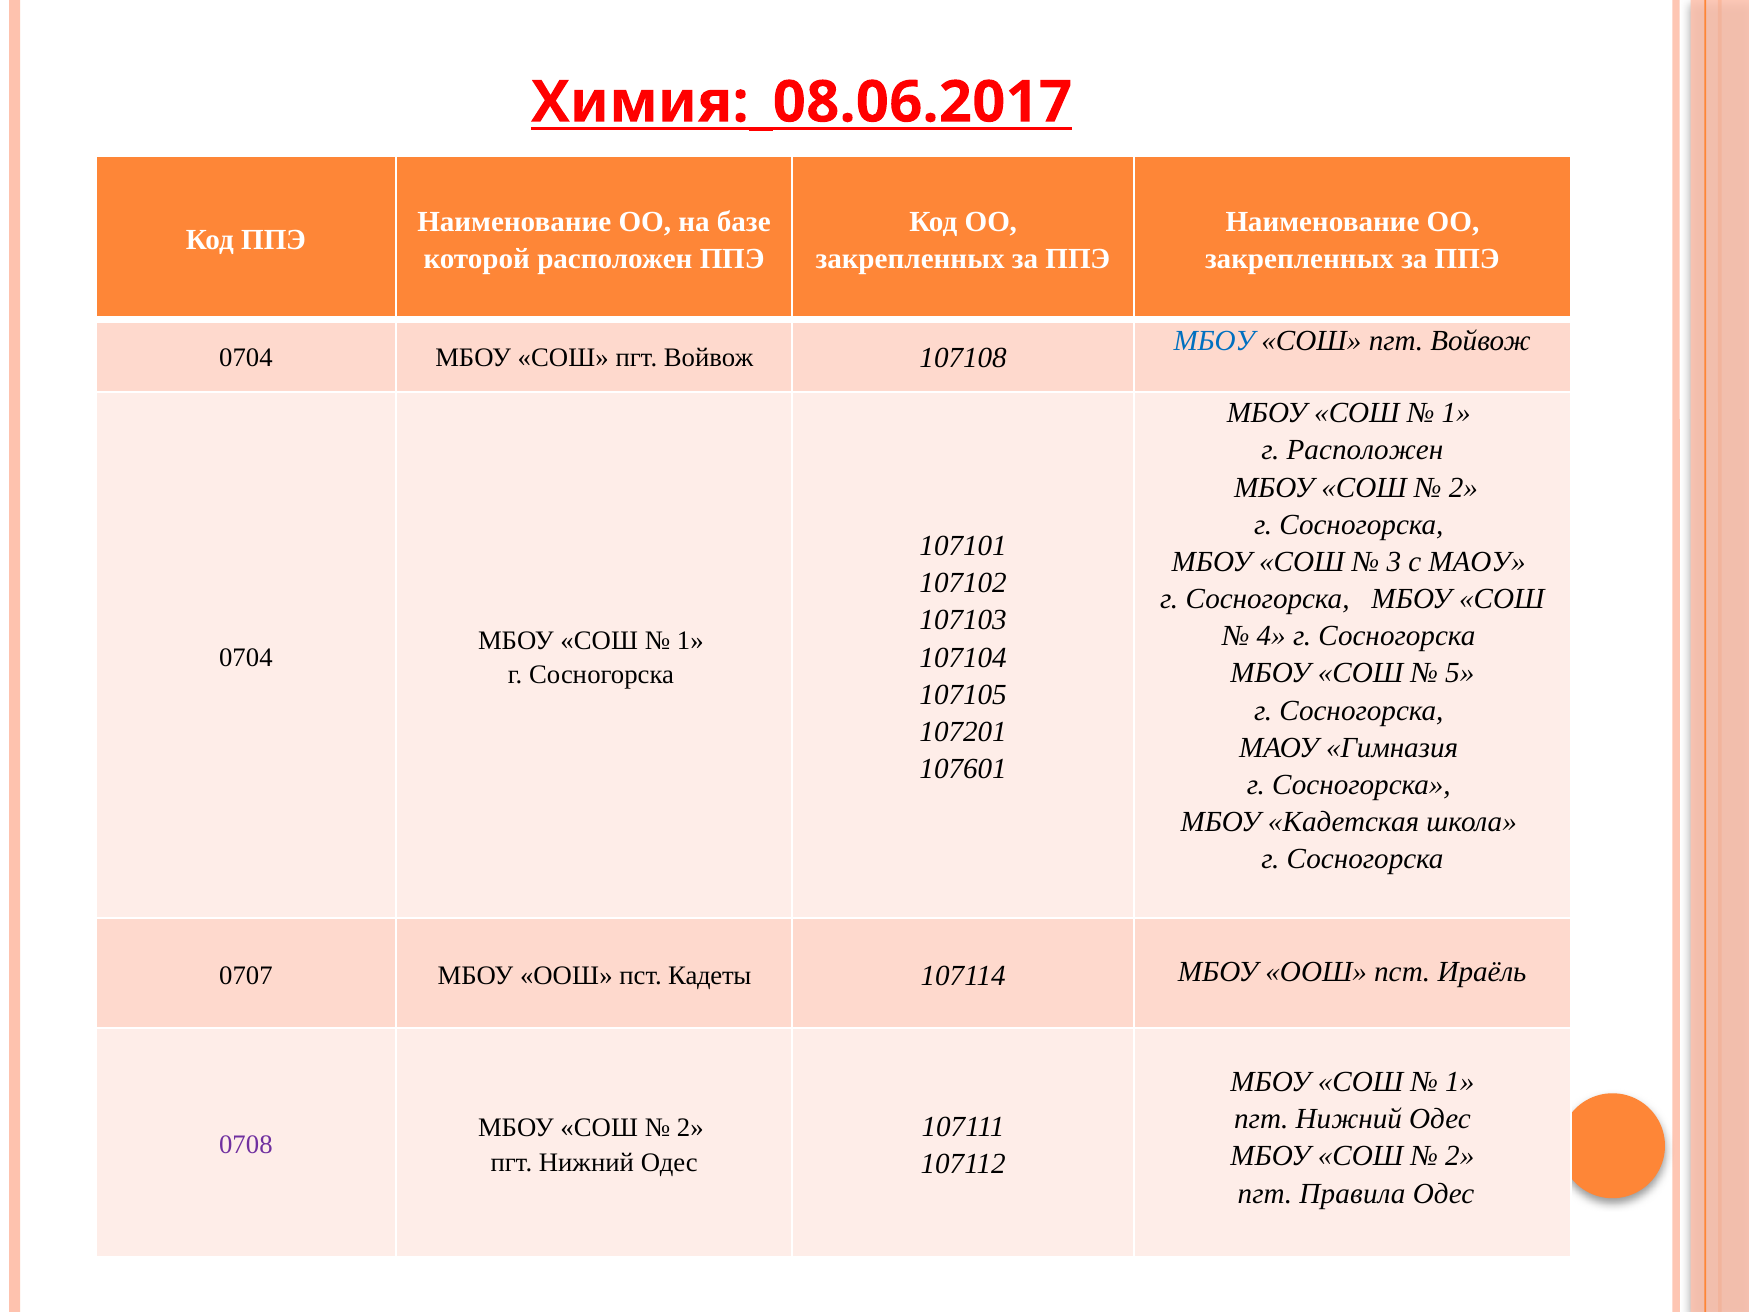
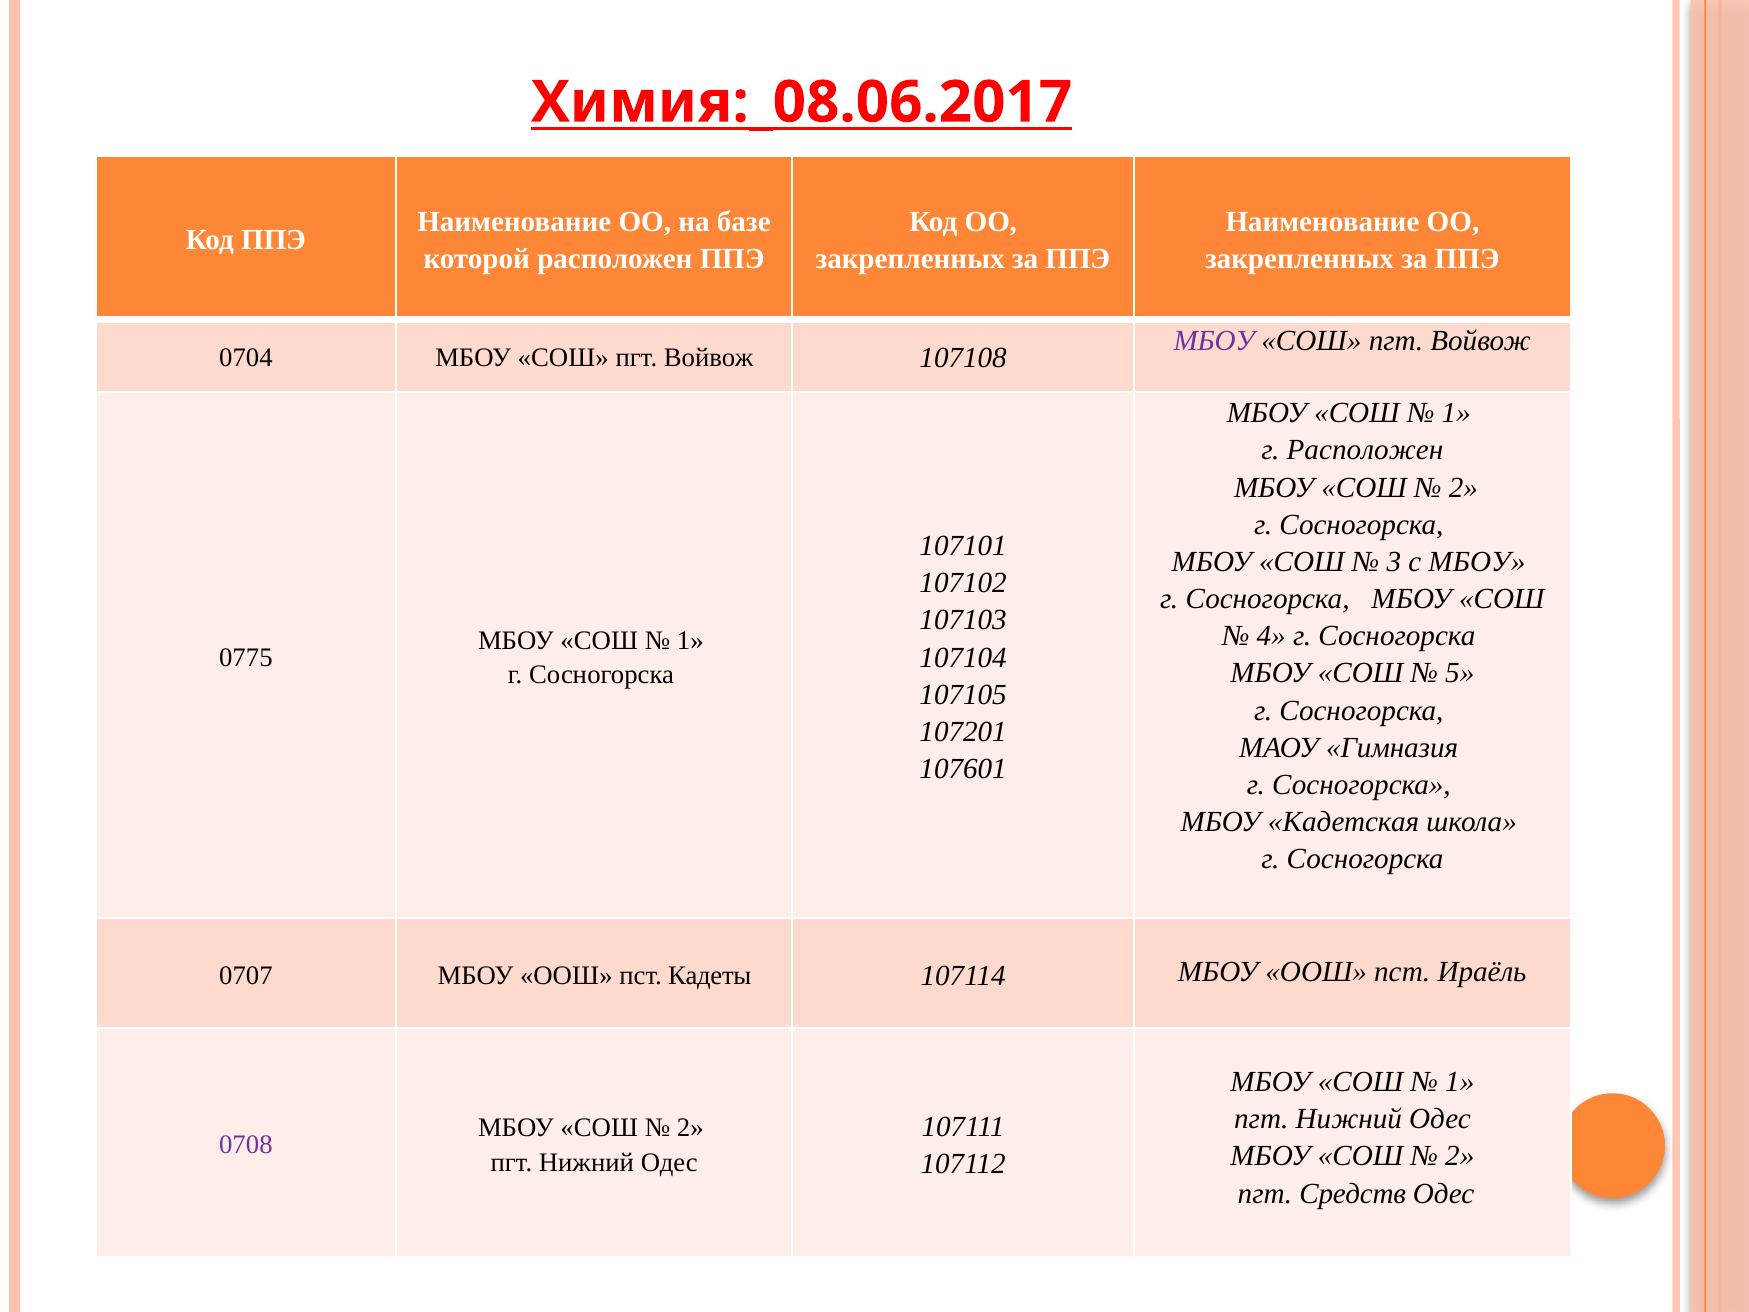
МБОУ colour: blue -> purple (1214, 340)
с МАОУ: МАОУ -> МБОУ (1477, 562)
0704: 0704 -> 0775 (246, 657)
Правила: Правила -> Средств (1353, 1193)
